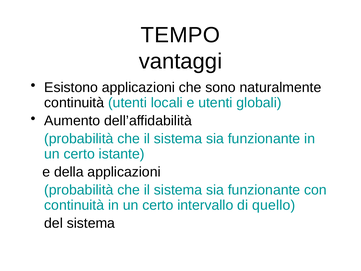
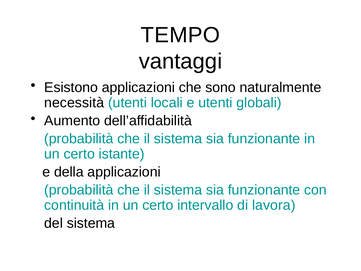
continuità: continuità -> necessità (74, 103)
quello: quello -> lavora (274, 205)
